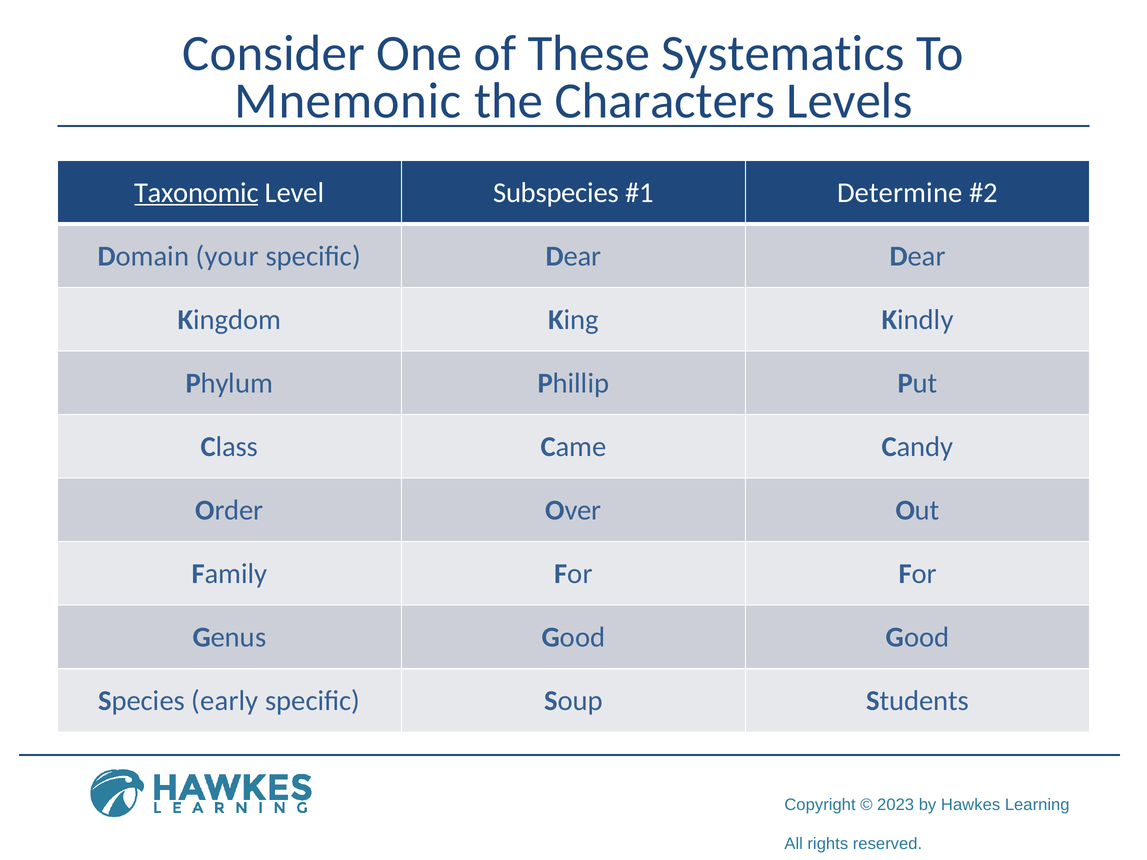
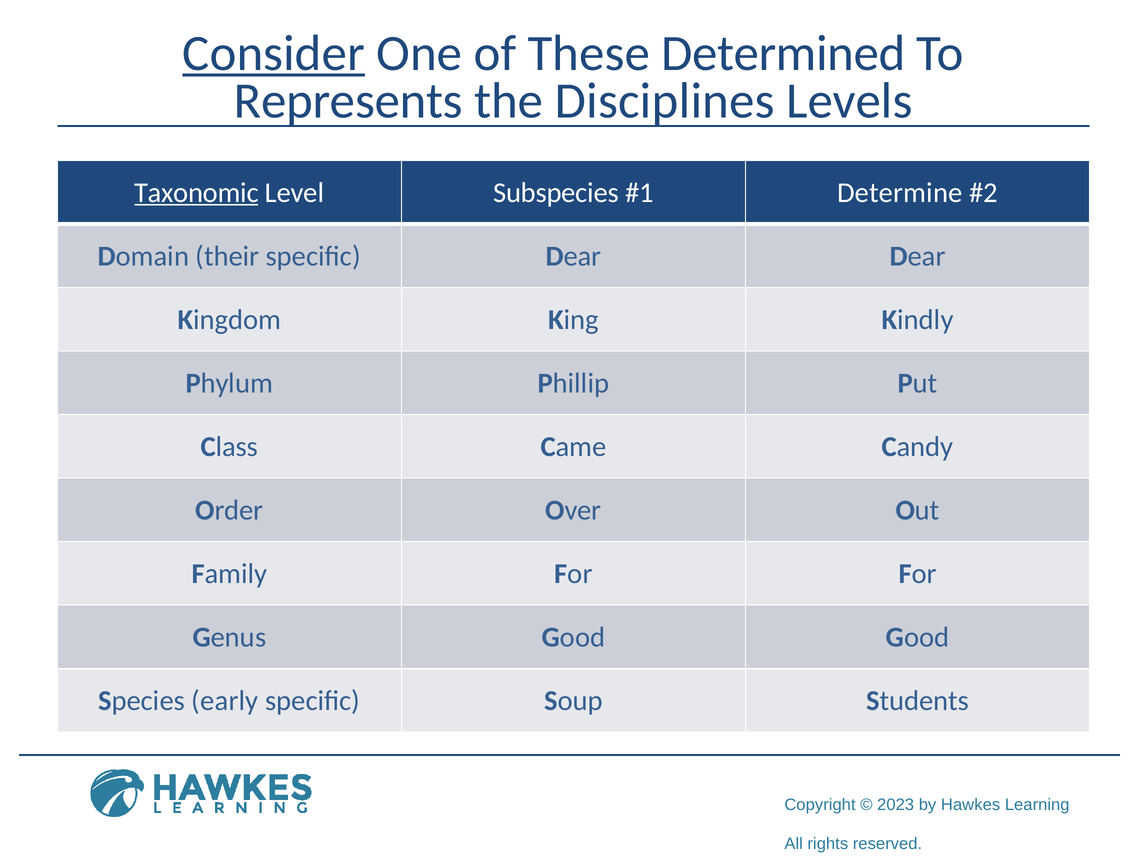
Consider underline: none -> present (274, 53)
Systematics: Systematics -> Determined (783, 53)
Mnemonic: Mnemonic -> Represents (348, 101)
Characters: Characters -> Disciplines (665, 101)
your: your -> their (227, 256)
